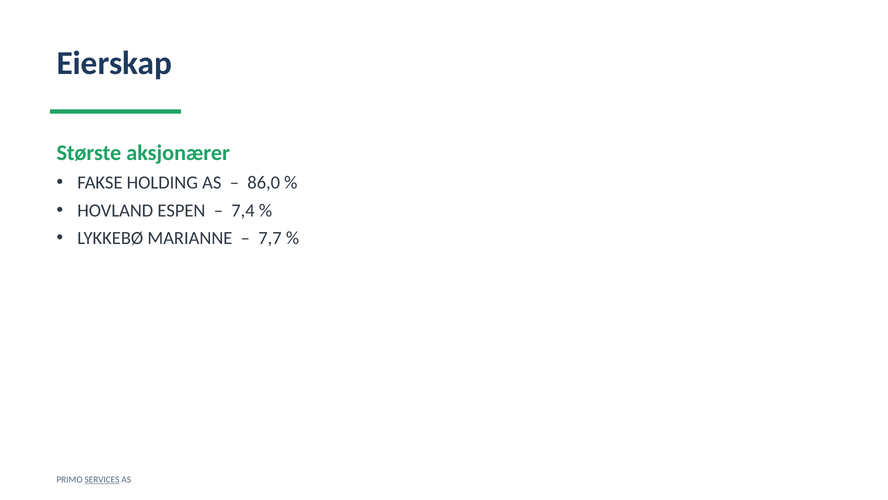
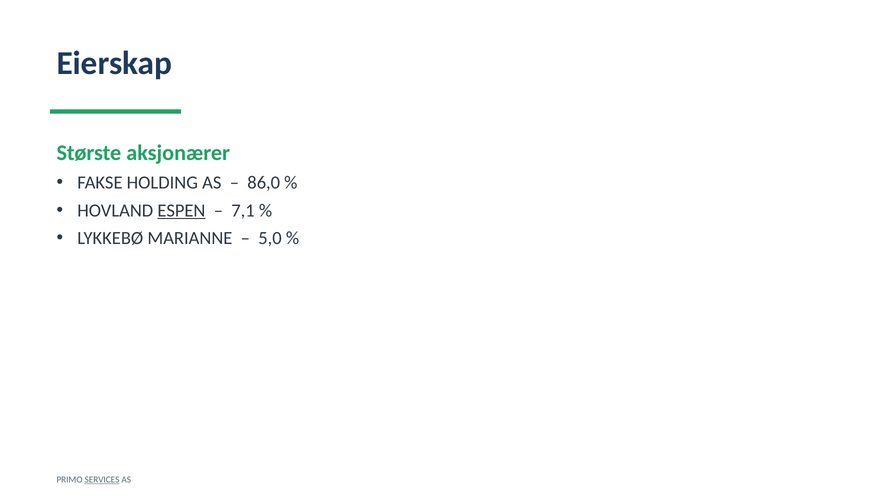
ESPEN underline: none -> present (181, 210)
7,4: 7,4 -> 7,1 (243, 210)
7,7: 7,7 -> 5,0 (270, 238)
